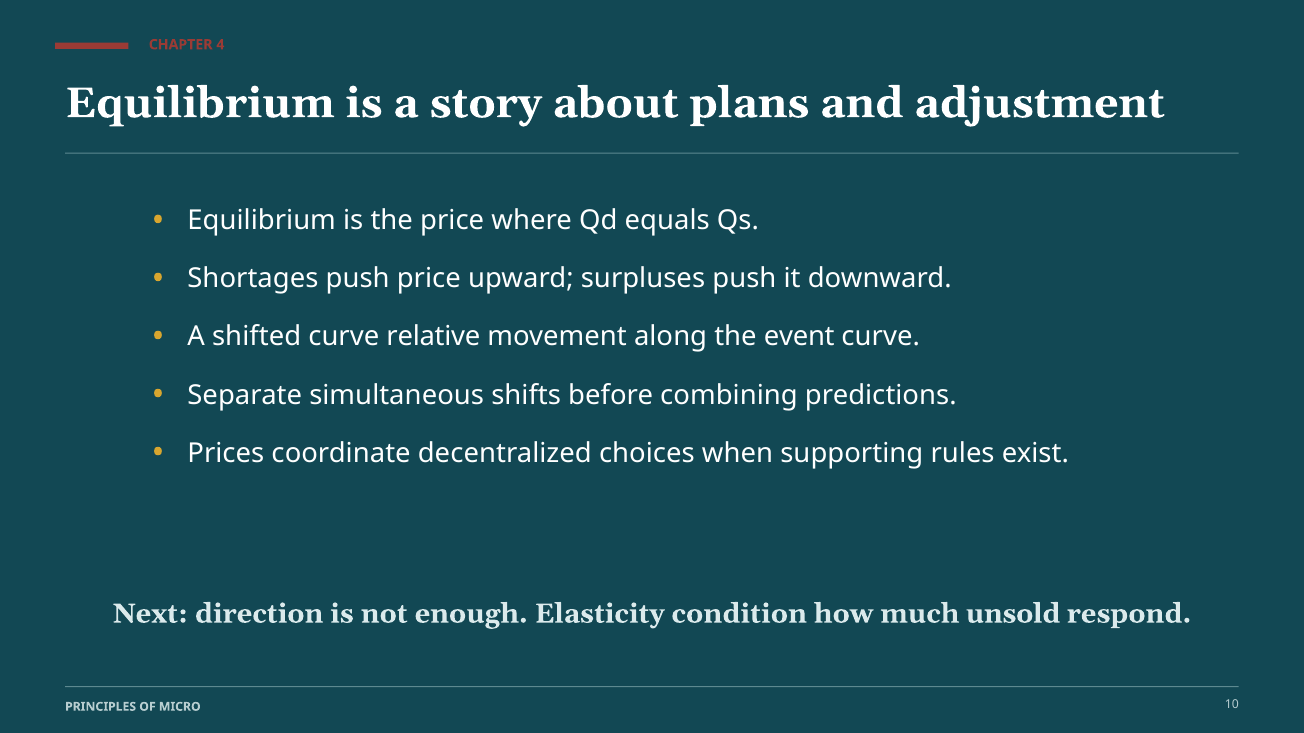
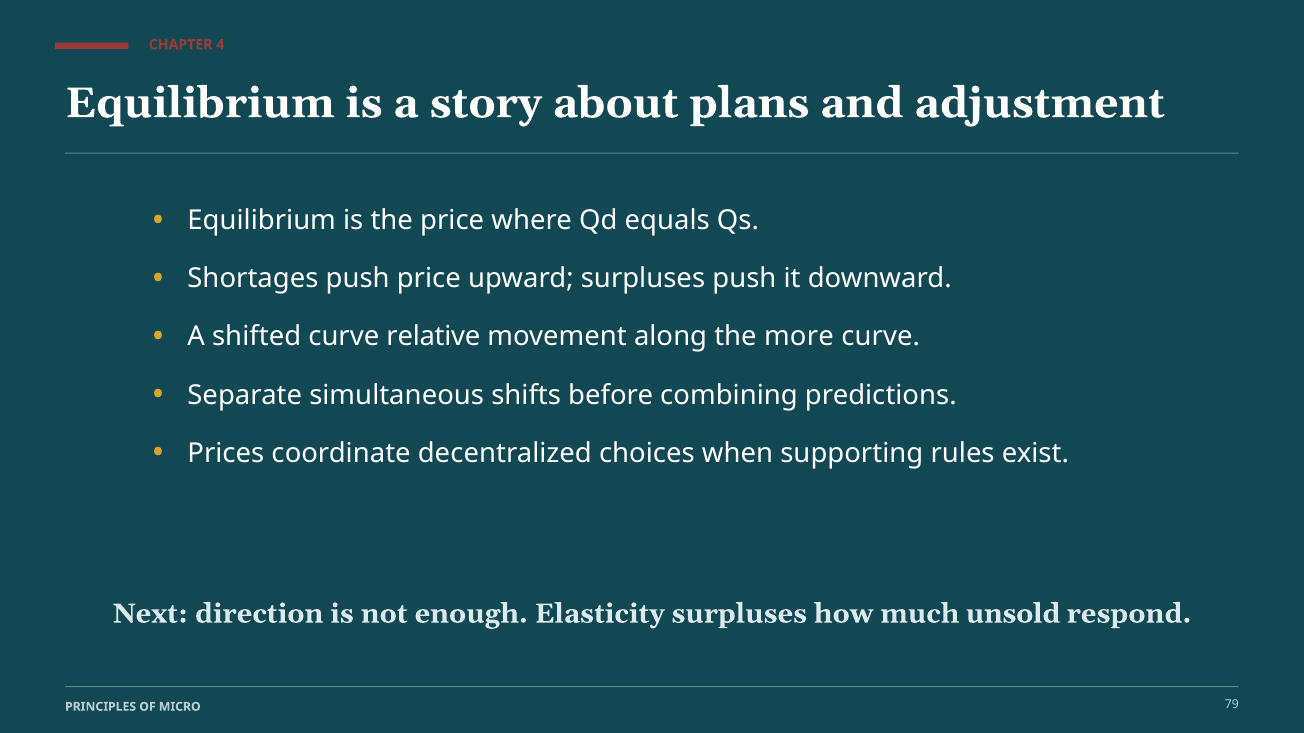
event: event -> more (799, 337)
Elasticity condition: condition -> surpluses (739, 614)
10: 10 -> 79 (1232, 705)
